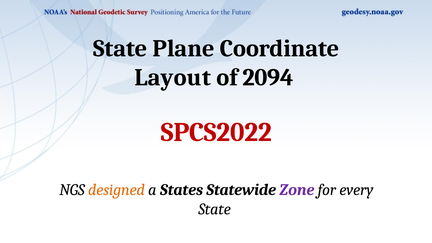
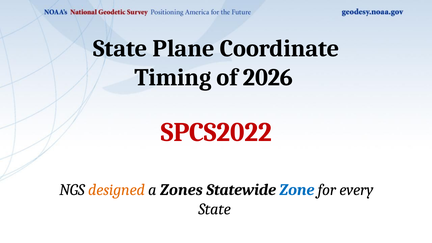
Layout: Layout -> Timing (173, 77)
2094: 2094 -> 2026 (268, 77)
States: States -> Zones (181, 190)
Zone colour: purple -> blue (297, 190)
